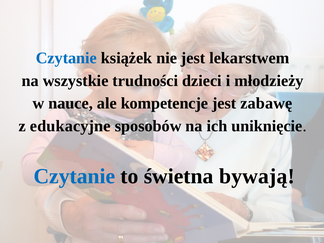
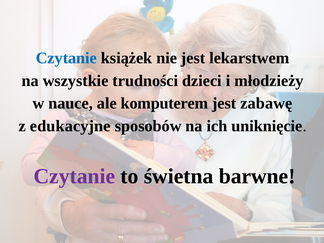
kompetencje: kompetencje -> komputerem (164, 103)
Czytanie colour: blue -> purple (74, 176)
bywają: bywają -> barwne (257, 176)
